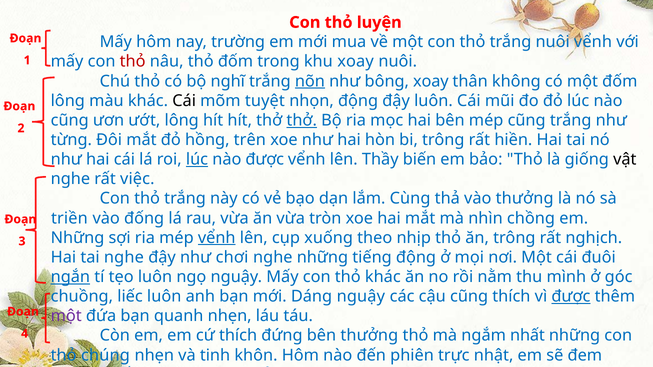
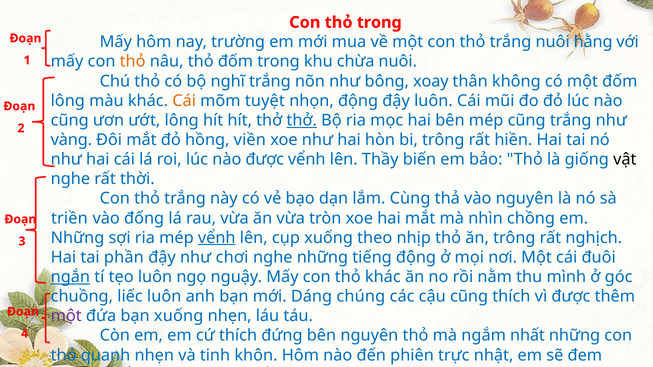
thỏ luyện: luyện -> trong (379, 22)
nuôi vểnh: vểnh -> hằng (593, 42)
thỏ colour: red -> orange (133, 62)
khu xoay: xoay -> chừa (356, 62)
nõn underline: present -> none (310, 81)
Cái colour: black -> orange (184, 101)
từng: từng -> vàng (71, 140)
trên: trên -> viền (250, 140)
lúc underline: present -> none (197, 160)
việc: việc -> thời (137, 179)
vào thưởng: thưởng -> nguyên (525, 199)
tai nghe: nghe -> phần (124, 258)
Dáng nguậy: nguậy -> chúng (361, 297)
được underline: present -> none (571, 297)
bạn quanh: quanh -> xuống (179, 316)
bên thưởng: thưởng -> nguyên (369, 336)
chúng: chúng -> quanh (106, 355)
